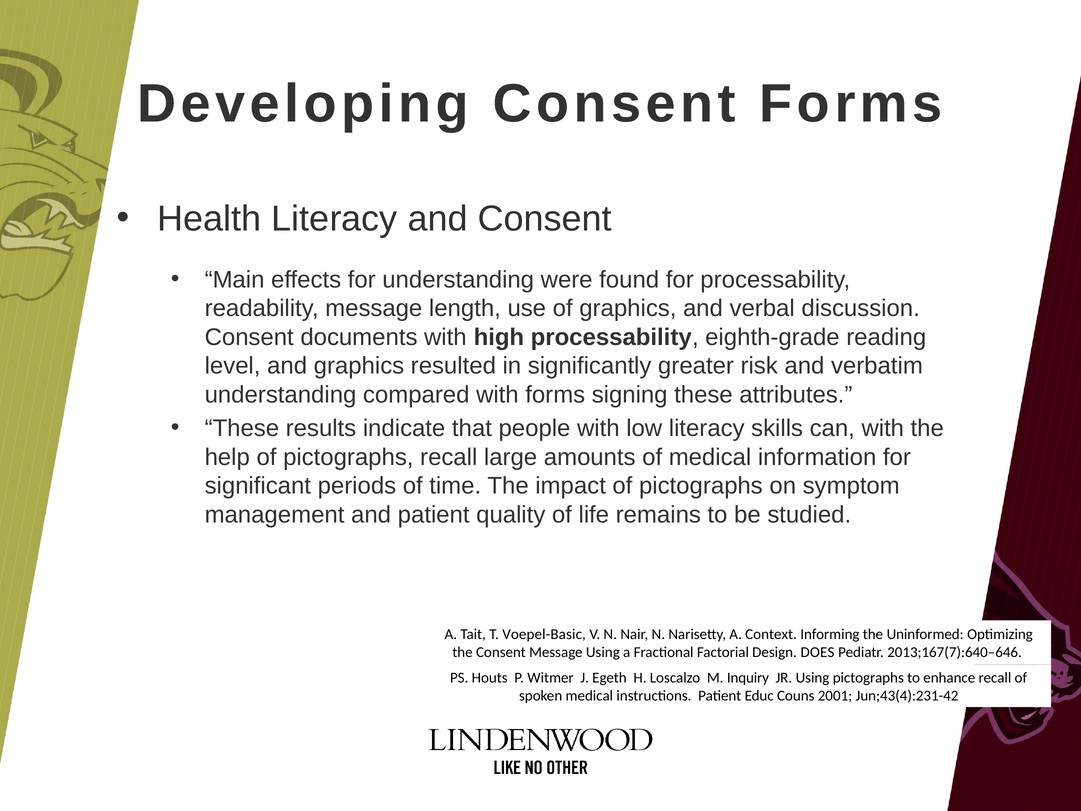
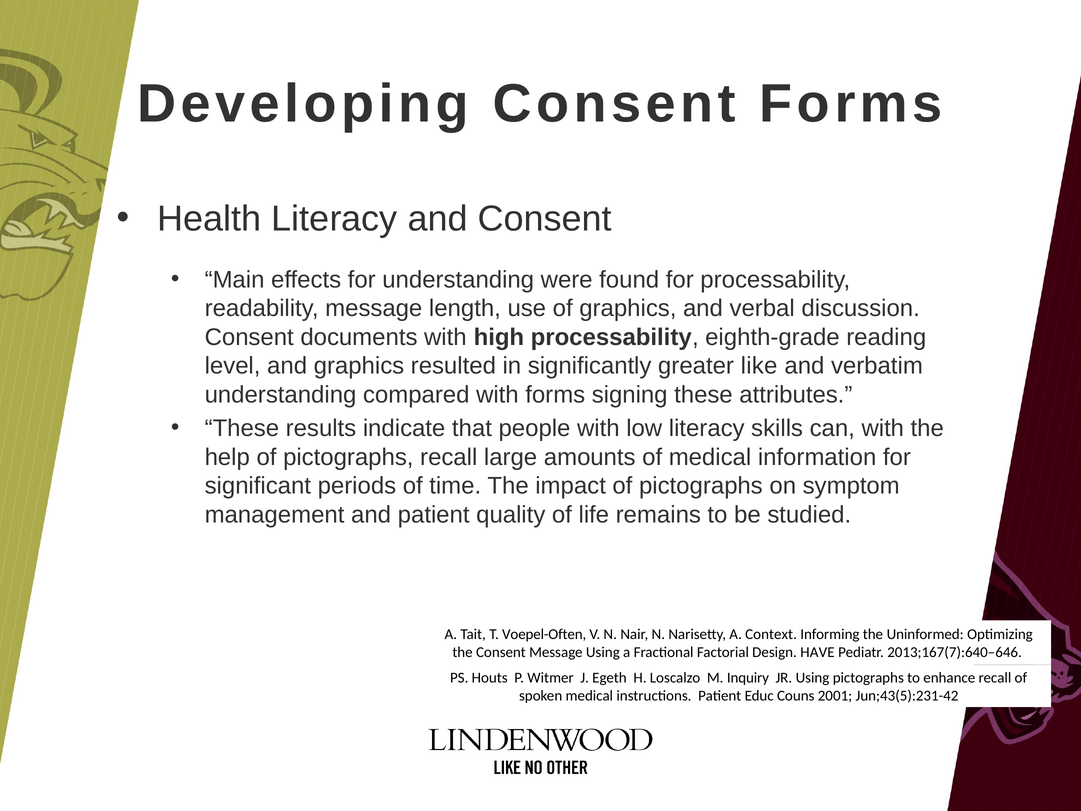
risk: risk -> like (759, 366)
Voepel-Basic: Voepel-Basic -> Voepel-Often (544, 634)
DOES: DOES -> HAVE (818, 652)
Jun;43(4):231-42: Jun;43(4):231-42 -> Jun;43(5):231-42 (907, 696)
